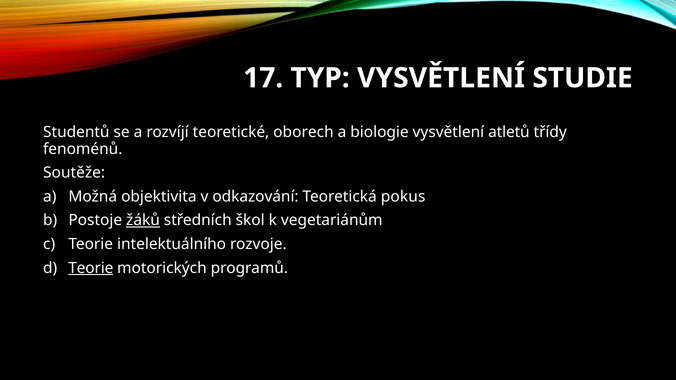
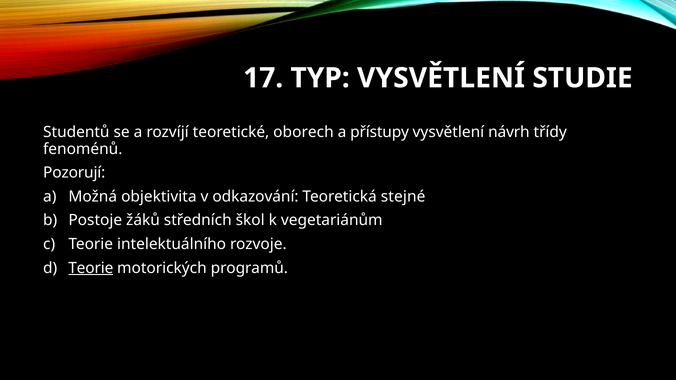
biologie: biologie -> přístupy (380, 132)
atletů: atletů -> návrh (509, 132)
Soutěže: Soutěže -> Pozorují (74, 173)
pokus: pokus -> stejné (403, 197)
žáků underline: present -> none (143, 221)
